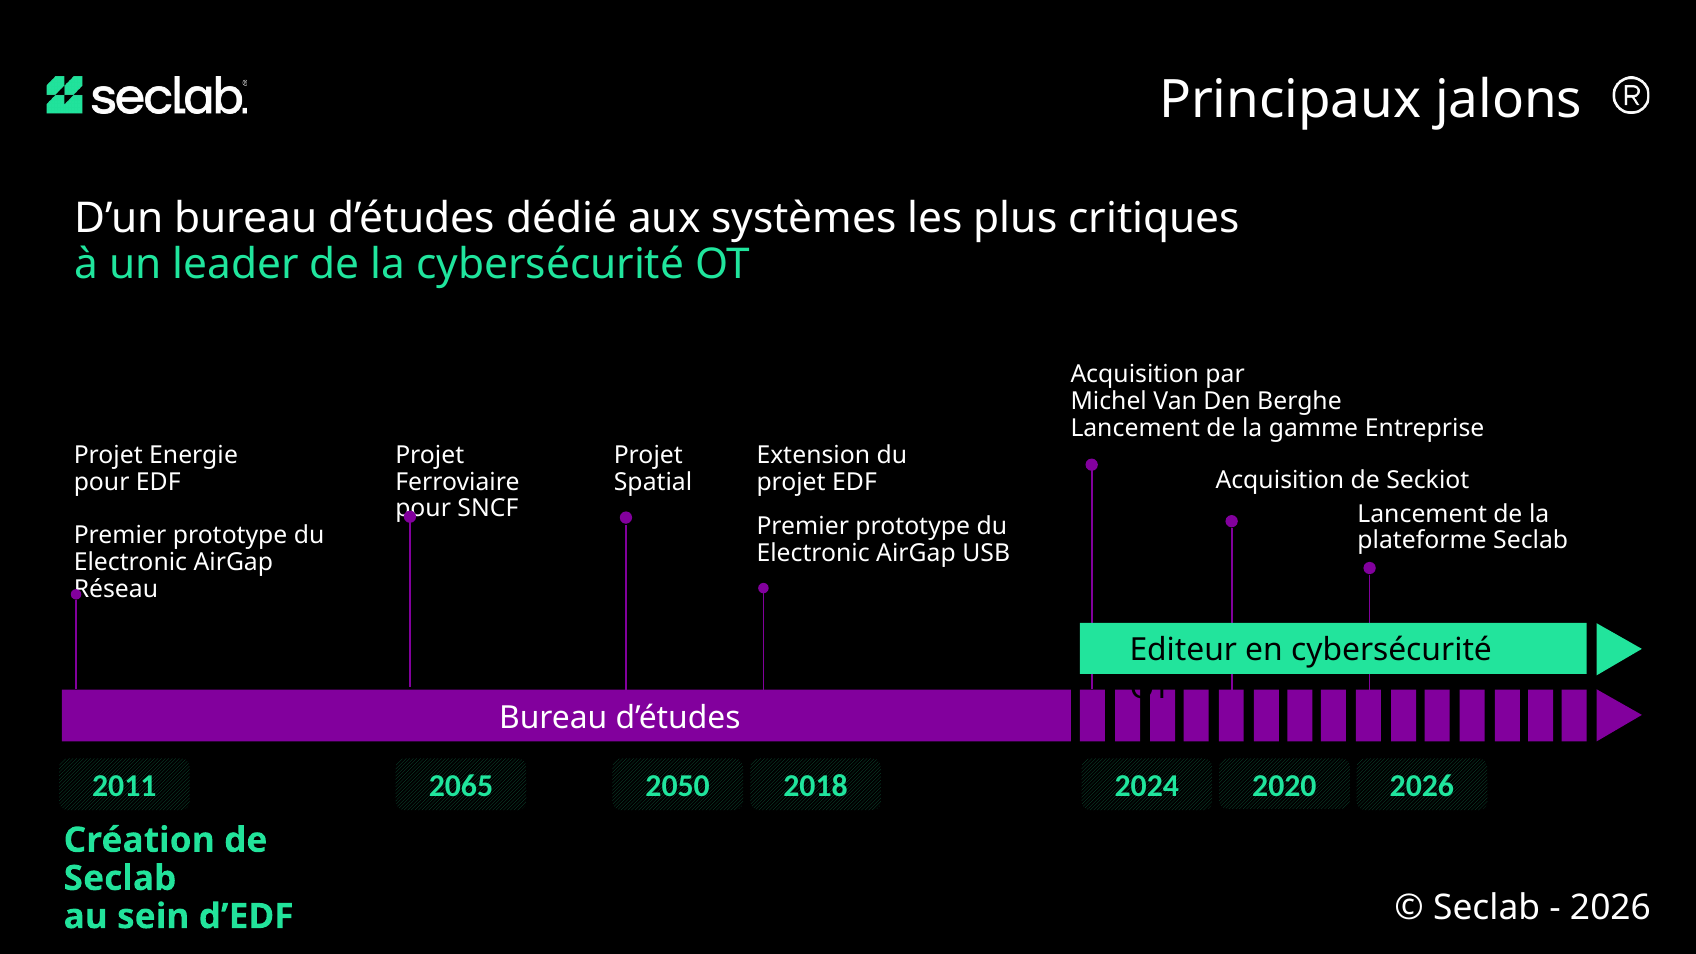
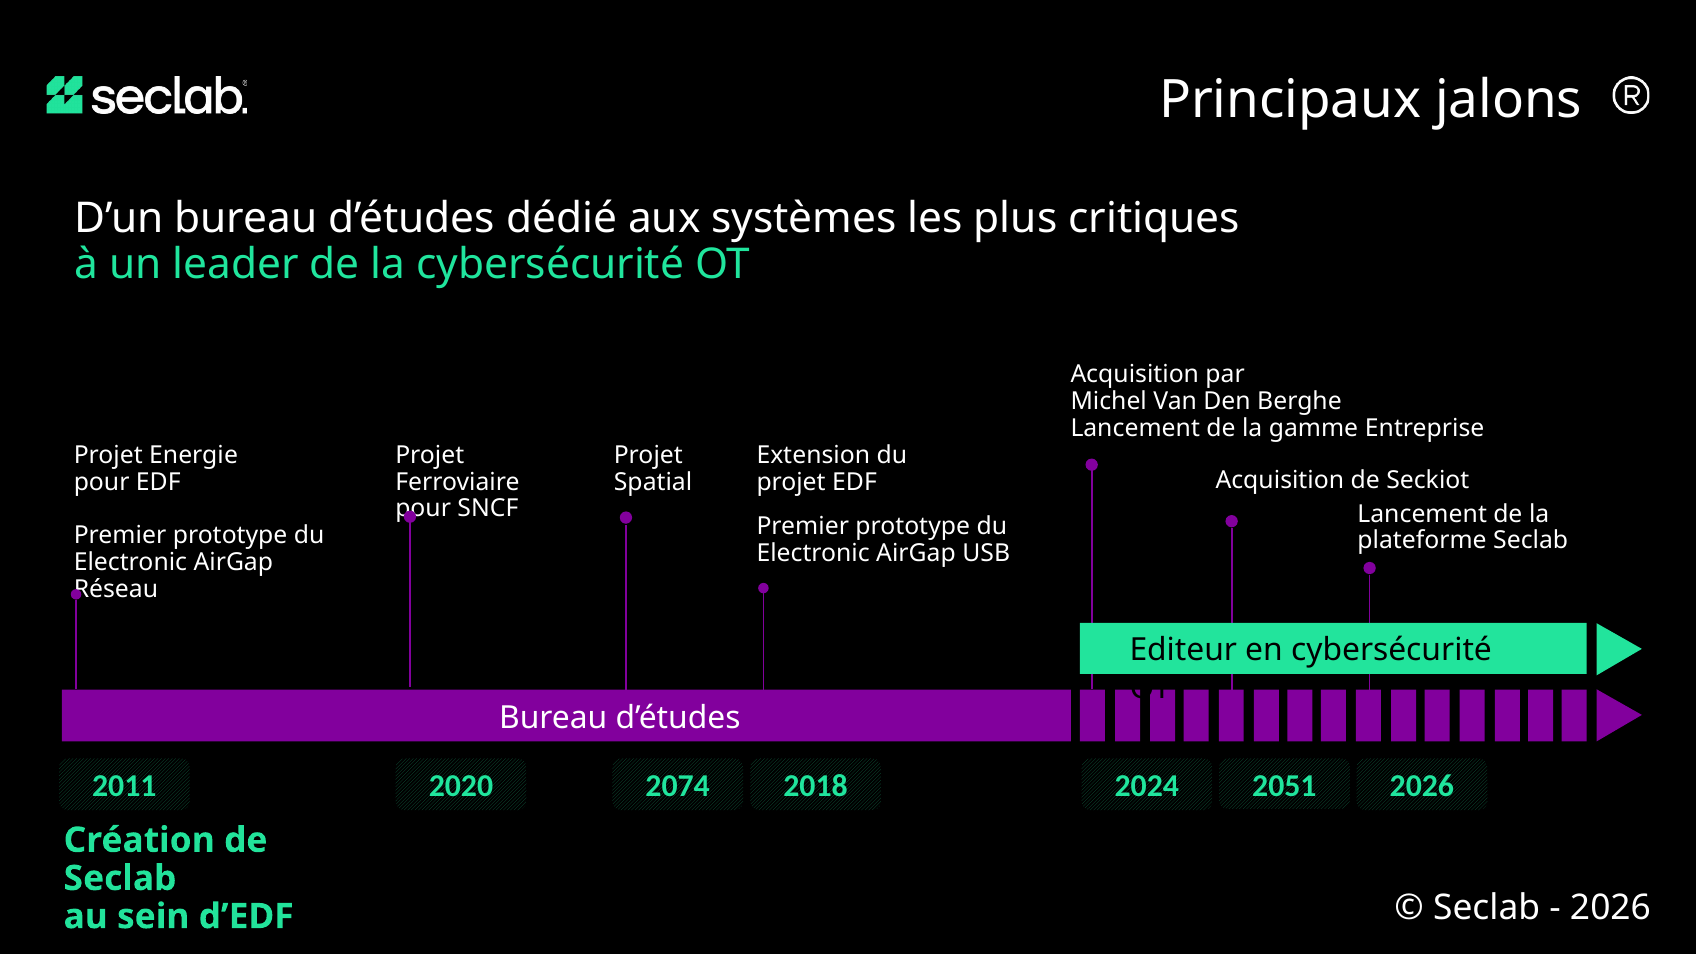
2065: 2065 -> 2020 (461, 786)
2050: 2050 -> 2074 (678, 786)
2020: 2020 -> 2051 (1284, 786)
